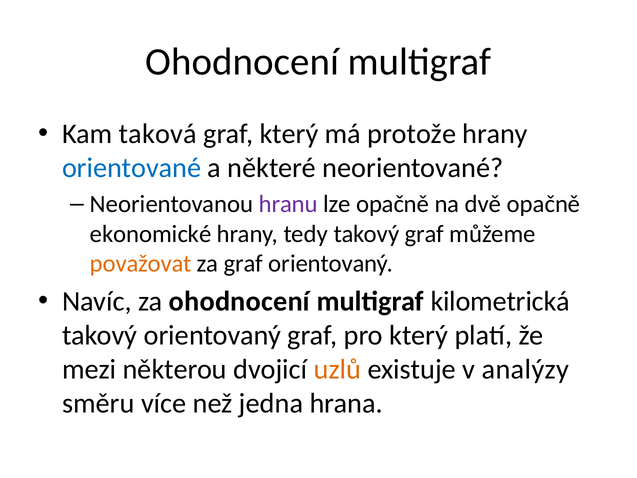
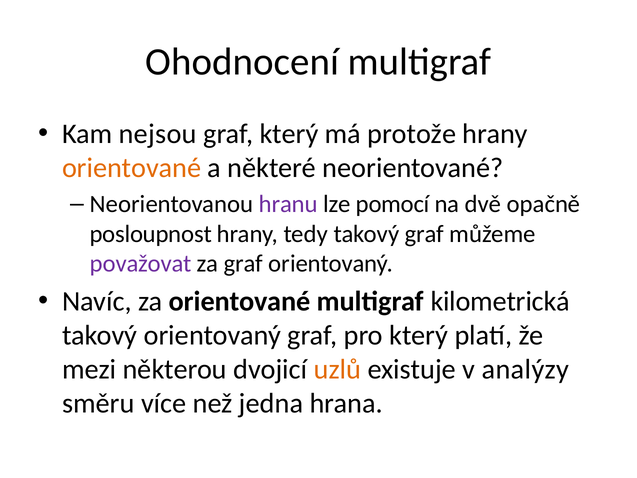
taková: taková -> nejsou (158, 134)
orientované colour: blue -> orange (132, 168)
lze opačně: opačně -> pomocí (393, 204)
ekonomické: ekonomické -> posloupnost (151, 234)
považovat colour: orange -> purple (141, 264)
za ohodnocení: ohodnocení -> orientované (240, 301)
